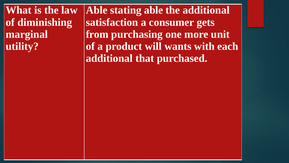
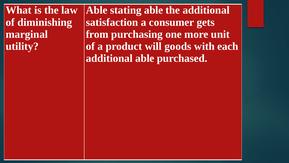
wants: wants -> goods (178, 46)
additional that: that -> able (145, 58)
